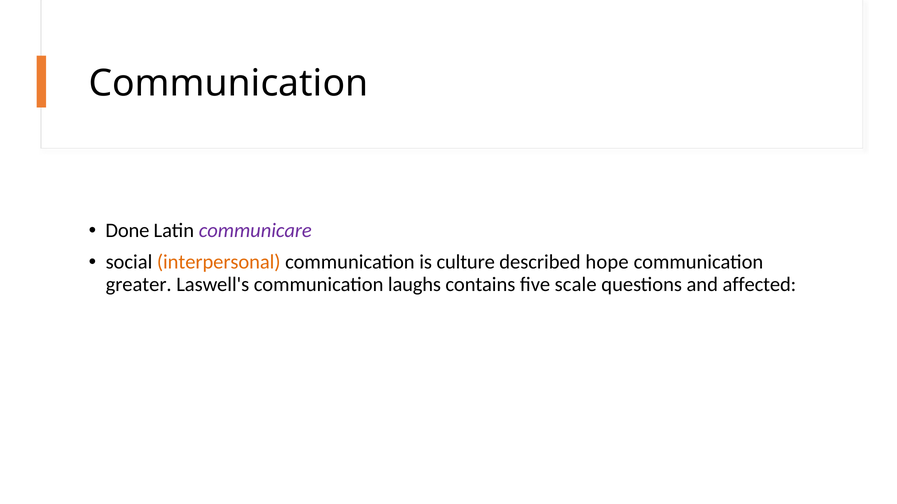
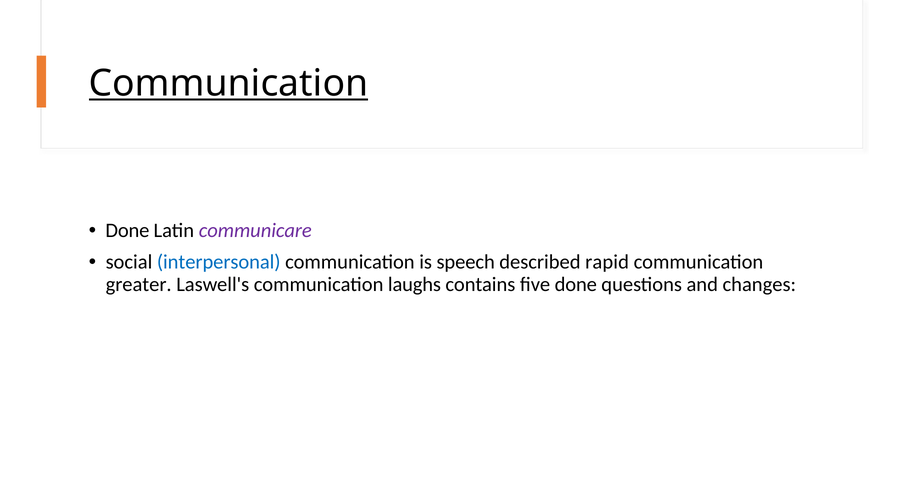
Communication underline: none -> present (228, 83)
interpersonal colour: orange -> blue (219, 262)
culture: culture -> speech (466, 262)
hope: hope -> rapid (607, 262)
five scale: scale -> done (576, 285)
affected: affected -> changes (759, 285)
